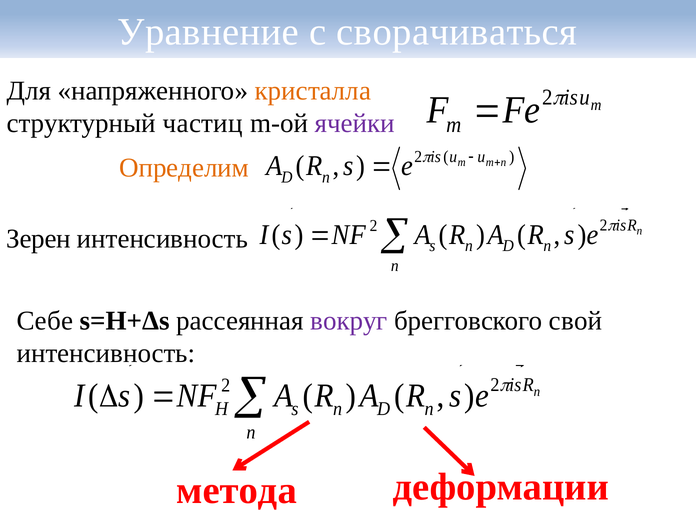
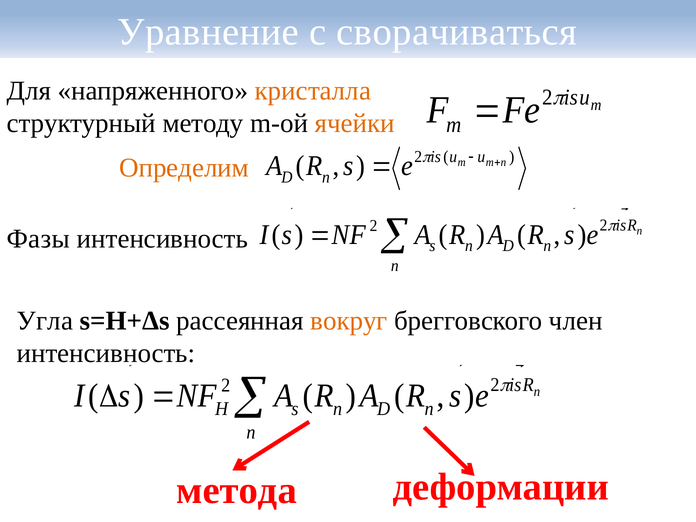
частиц: частиц -> методу (203, 123)
ячейки colour: purple -> orange (355, 123)
Зерен: Зерен -> Фазы (38, 239)
Себе: Себе -> Угла (45, 321)
вокруг colour: purple -> orange (349, 321)
свой: свой -> член (576, 321)
